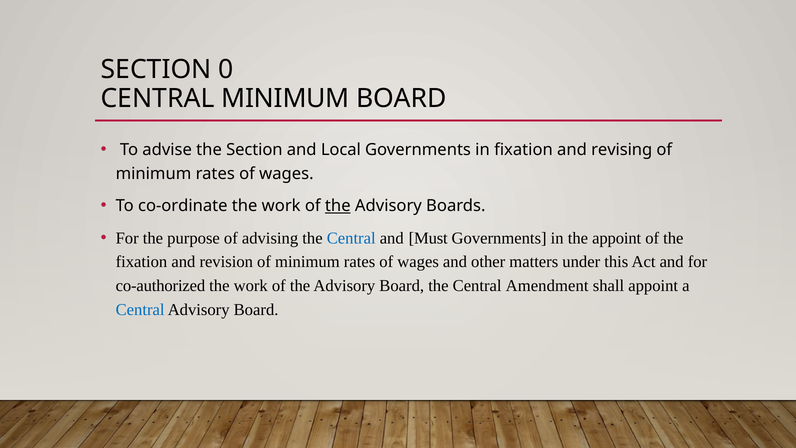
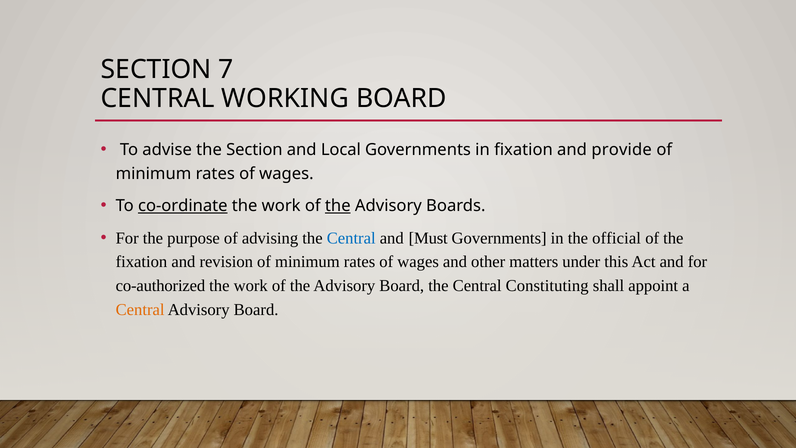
0: 0 -> 7 (226, 70)
CENTRAL MINIMUM: MINIMUM -> WORKING (285, 98)
revising: revising -> provide (622, 150)
co-ordinate underline: none -> present (183, 206)
the appoint: appoint -> official (617, 238)
Amendment: Amendment -> Constituting (547, 286)
Central colour: blue -> orange (140, 310)
